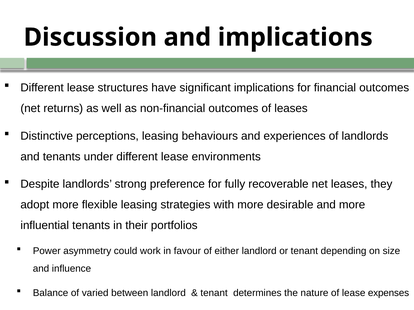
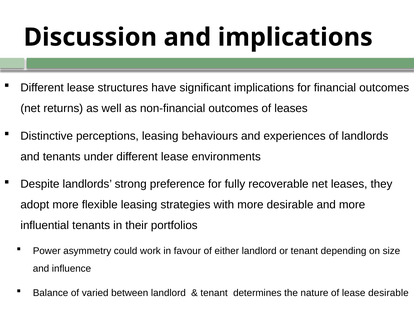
lease expenses: expenses -> desirable (388, 293)
